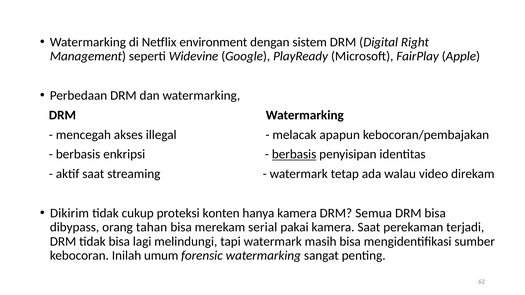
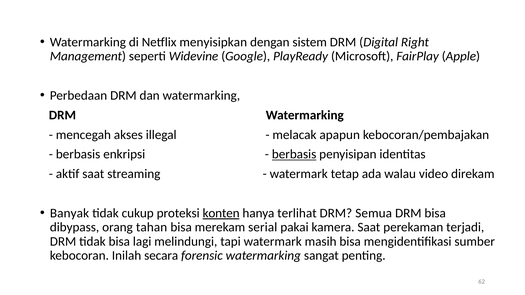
environment: environment -> menyisipkan (213, 42)
Dikirim: Dikirim -> Banyak (70, 213)
konten underline: none -> present (221, 213)
hanya kamera: kamera -> terlihat (297, 213)
umum: umum -> secara (161, 256)
